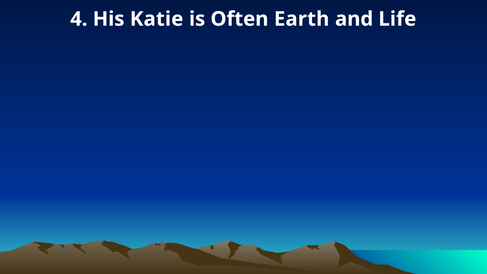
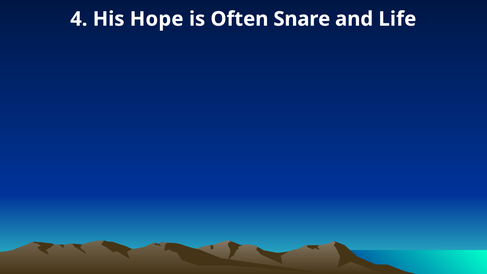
Katie: Katie -> Hope (157, 19)
Earth: Earth -> Snare (302, 19)
